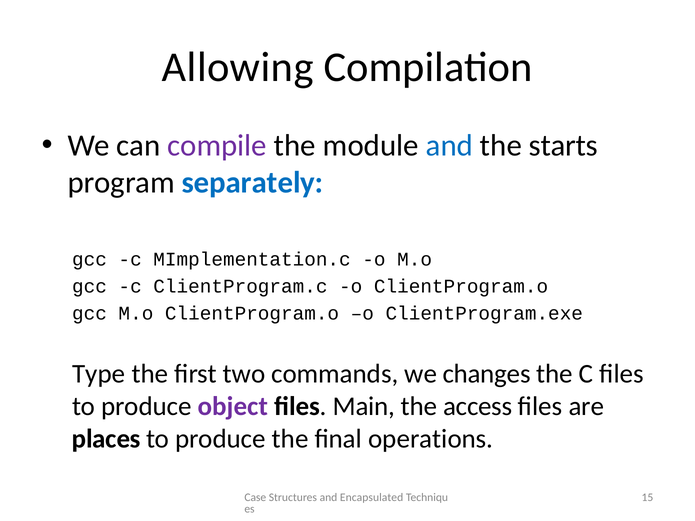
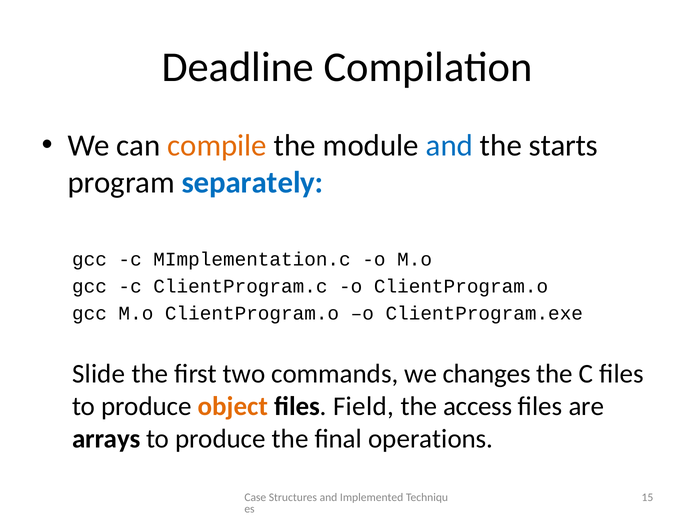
Allowing: Allowing -> Deadline (238, 67)
compile colour: purple -> orange (217, 146)
Type: Type -> Slide (99, 374)
object colour: purple -> orange (233, 407)
Main: Main -> Field (363, 407)
places: places -> arrays (106, 439)
Encapsulated: Encapsulated -> Implemented (372, 498)
